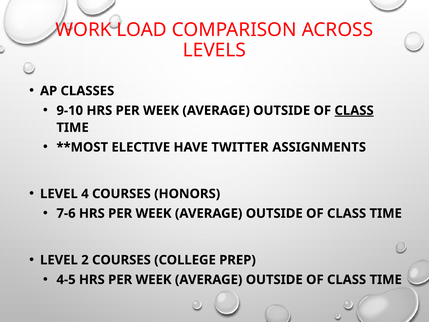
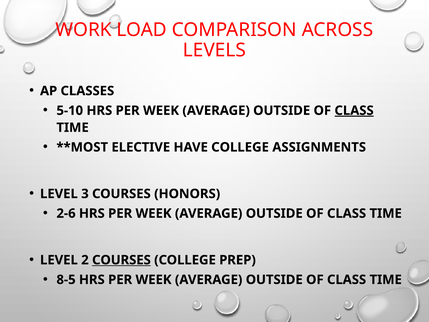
9-10: 9-10 -> 5-10 (70, 110)
HAVE TWITTER: TWITTER -> COLLEGE (240, 147)
4: 4 -> 3 (85, 194)
7-6: 7-6 -> 2-6 (66, 213)
COURSES underline: none -> present (121, 260)
4-5: 4-5 -> 8-5 (66, 279)
